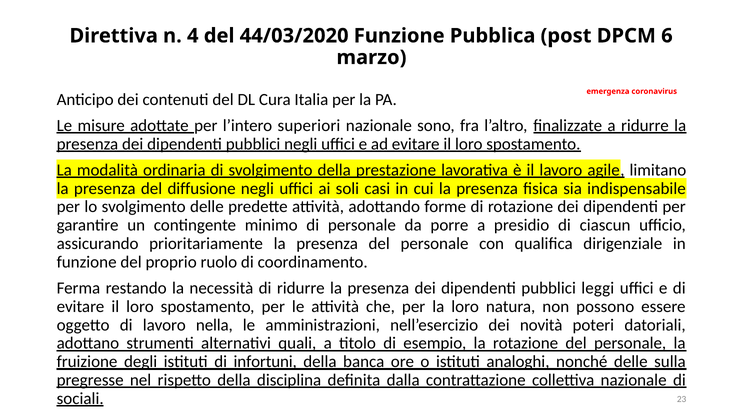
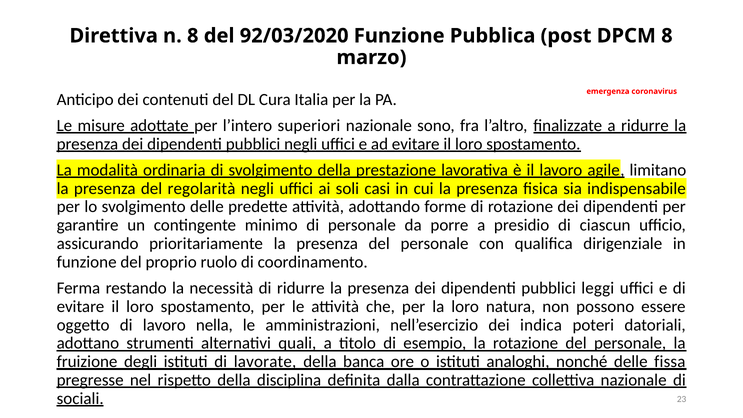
n 4: 4 -> 8 (193, 36)
44/03/2020: 44/03/2020 -> 92/03/2020 (294, 36)
DPCM 6: 6 -> 8 (667, 36)
diffusione: diffusione -> regolarità (201, 188)
novità: novità -> indica (541, 325)
infortuni: infortuni -> lavorate (265, 362)
sulla: sulla -> fissa (670, 362)
